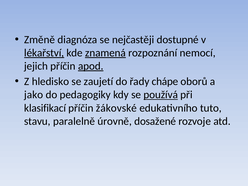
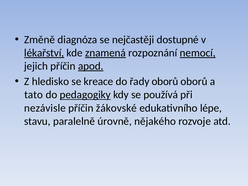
nemocí underline: none -> present (198, 53)
zaujetí: zaujetí -> kreace (98, 82)
řady chápe: chápe -> oborů (165, 82)
jako: jako -> tato (34, 95)
pedagogiky underline: none -> present (85, 95)
používá underline: present -> none (161, 95)
klasifikací: klasifikací -> nezávisle (45, 108)
tuto: tuto -> lépe (211, 108)
dosažené: dosažené -> nějakého (155, 121)
